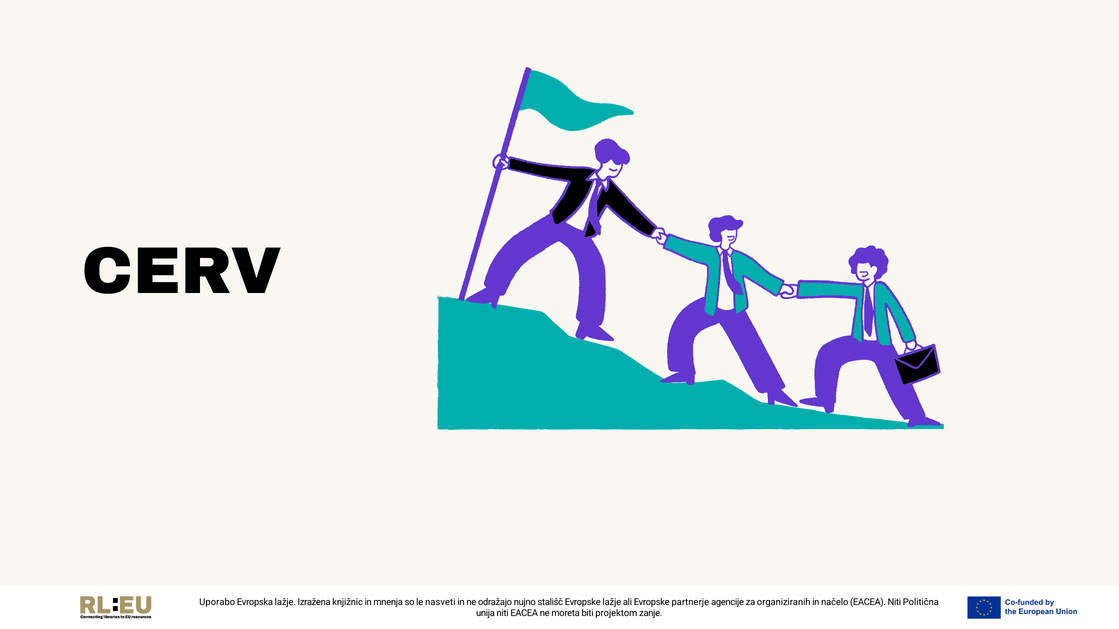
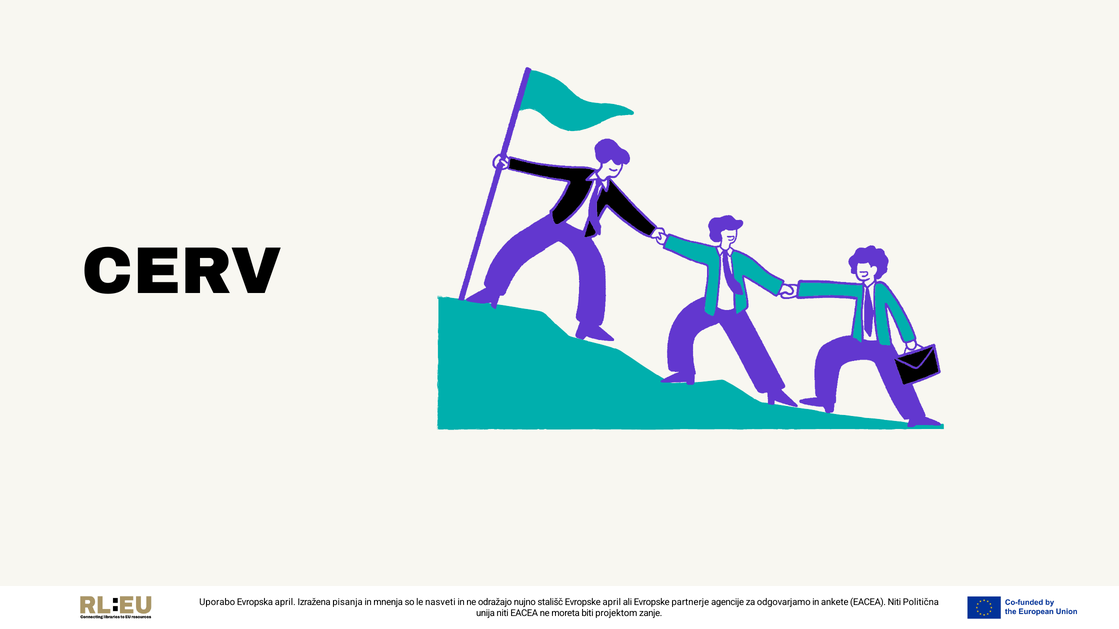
Evropska lažje: lažje -> april (285, 603)
knjižnic: knjižnic -> pisanja (348, 603)
Evropske lažje: lažje -> april (612, 603)
organiziranih: organiziranih -> odgovarjamo (784, 603)
načelo: načelo -> ankete (835, 603)
